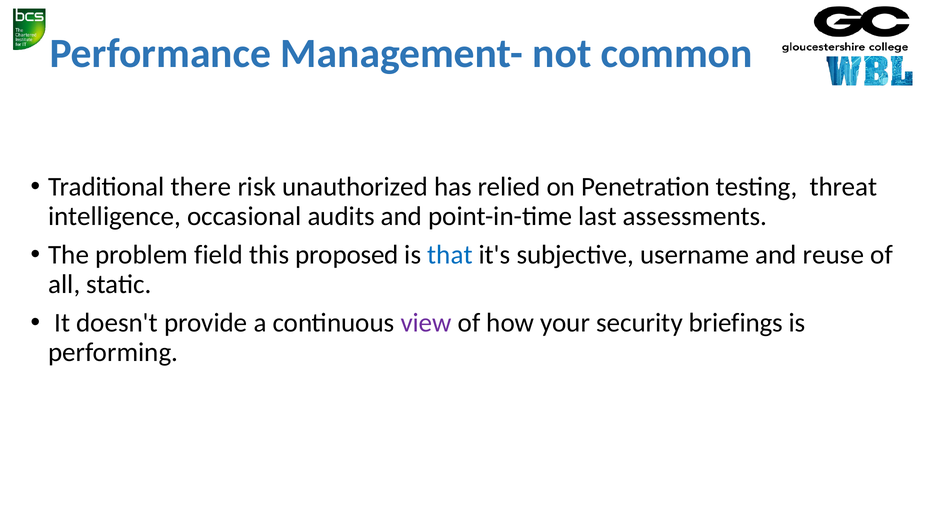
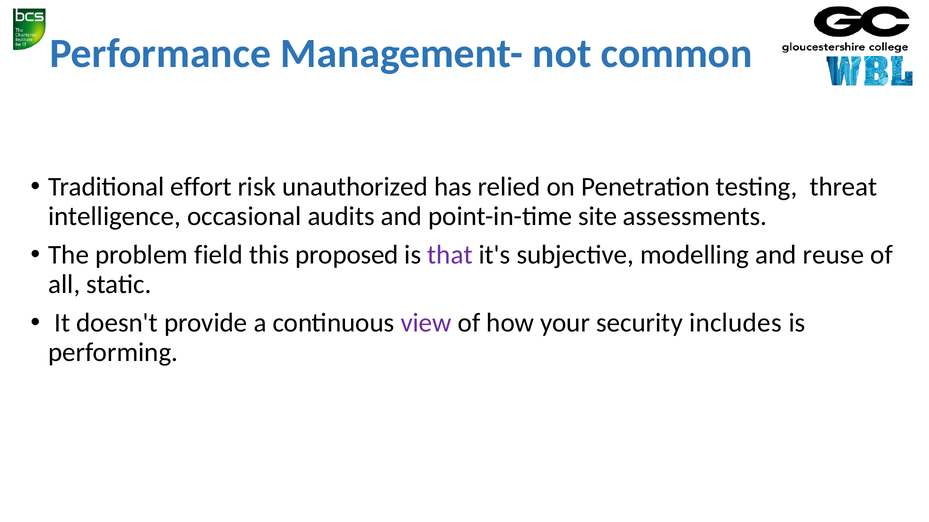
there: there -> effort (201, 187)
last: last -> site (598, 216)
that colour: blue -> purple (450, 255)
username: username -> modelling (695, 255)
briefings: briefings -> includes (736, 323)
